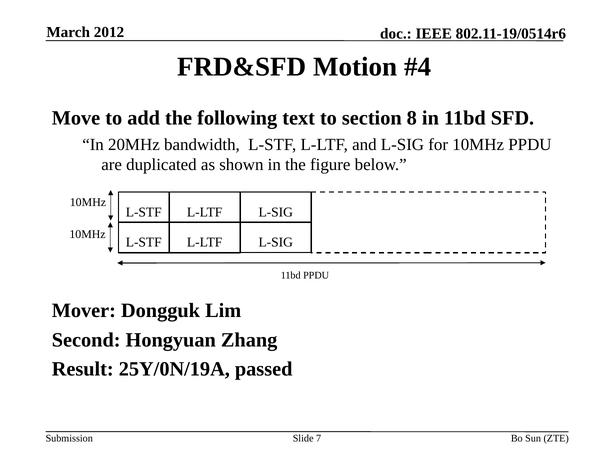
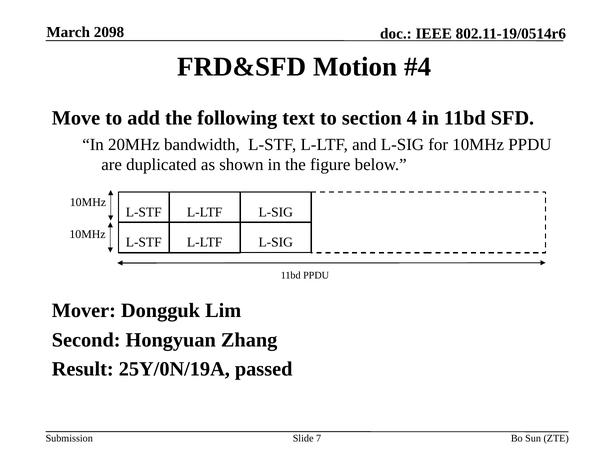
2012: 2012 -> 2098 (109, 32)
8: 8 -> 4 (412, 118)
